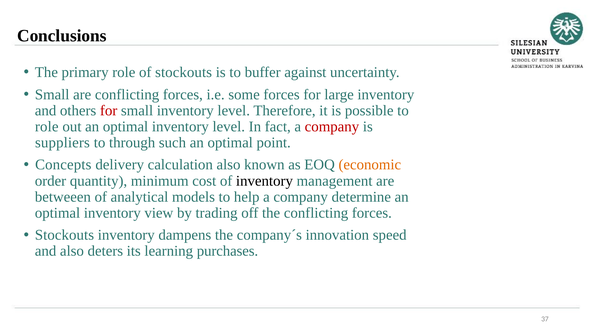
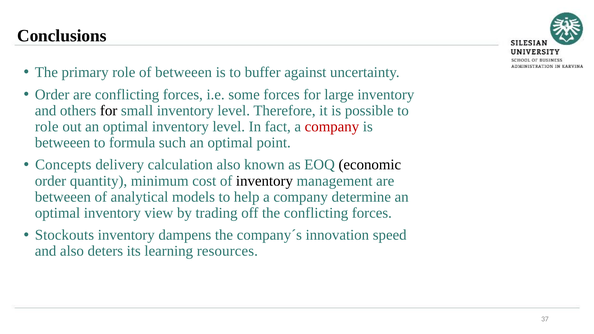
of stockouts: stockouts -> betweeen (184, 72)
Small: Small -> Order (52, 95)
for colour: red -> black (109, 111)
suppliers: suppliers -> betweeen (63, 143)
through: through -> formula (132, 143)
economic colour: orange -> black (370, 165)
purchases: purchases -> resources (227, 251)
